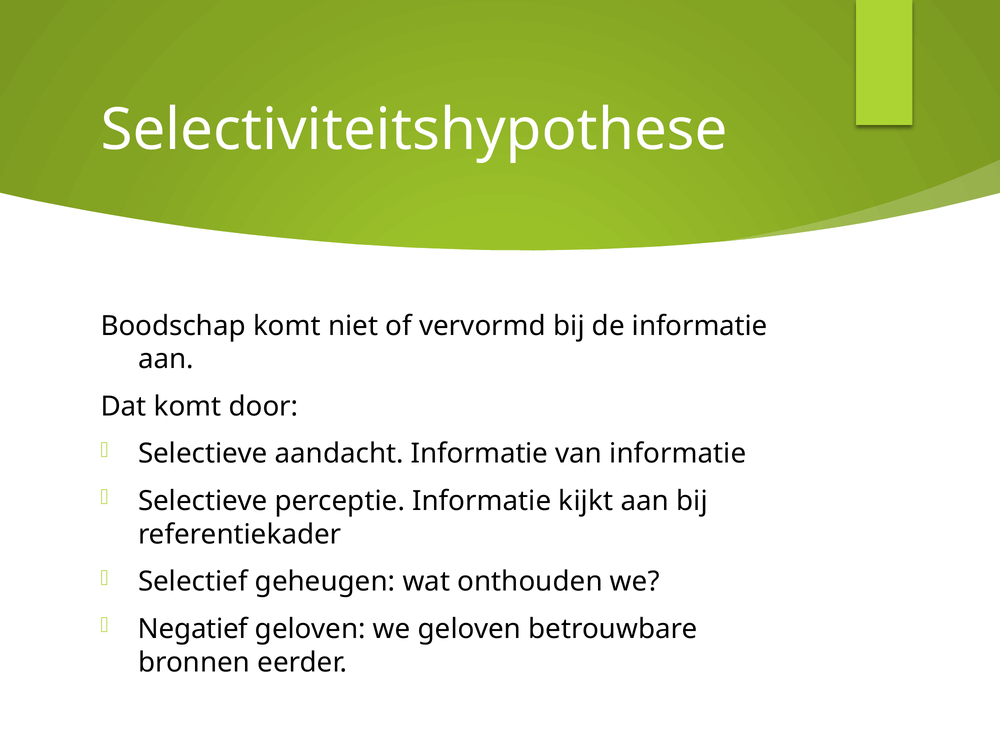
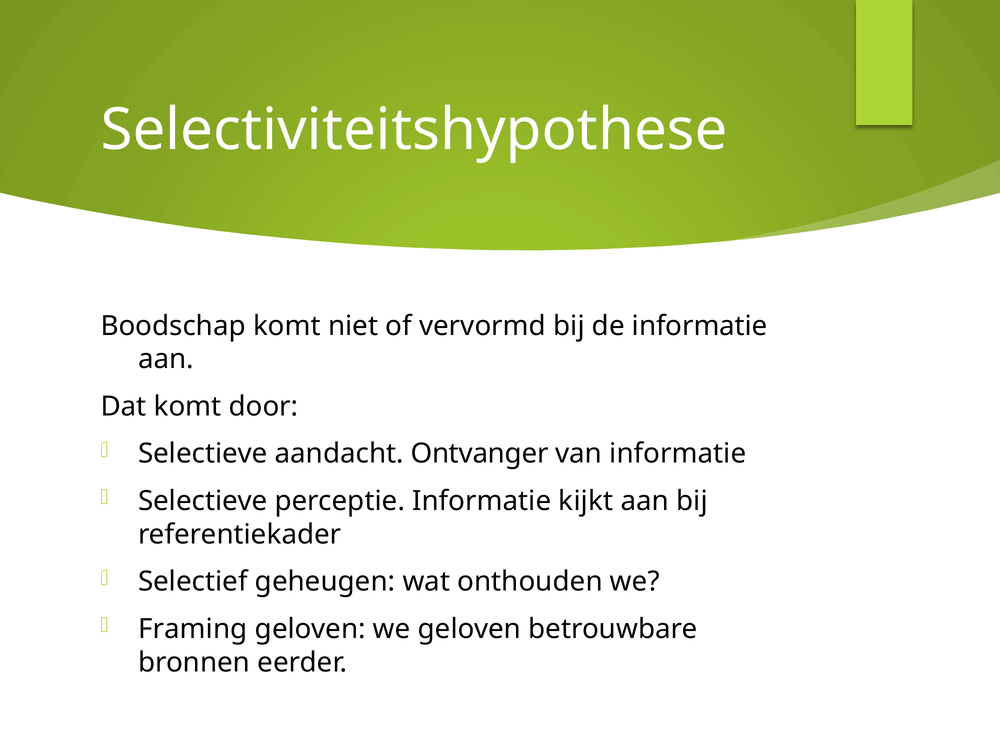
aandacht Informatie: Informatie -> Ontvanger (480, 454)
Negatief: Negatief -> Framing (193, 629)
